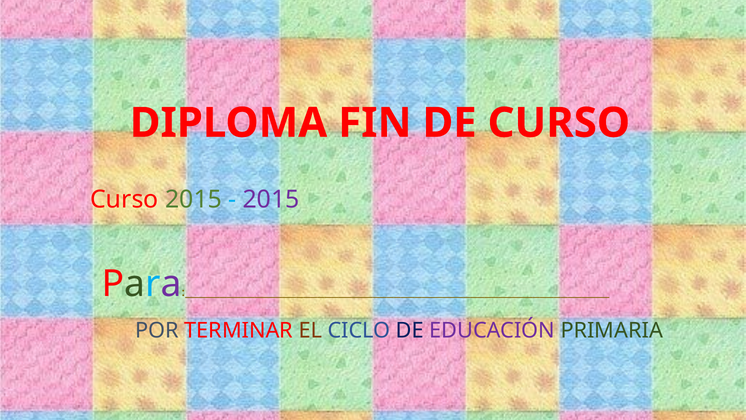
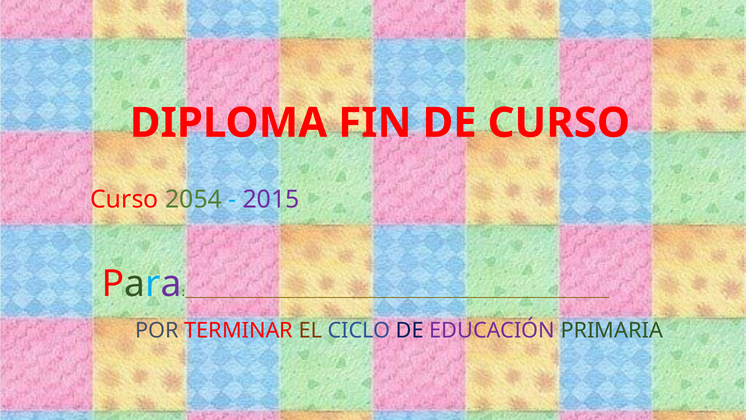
Curso 2015: 2015 -> 2054 (194, 199)
